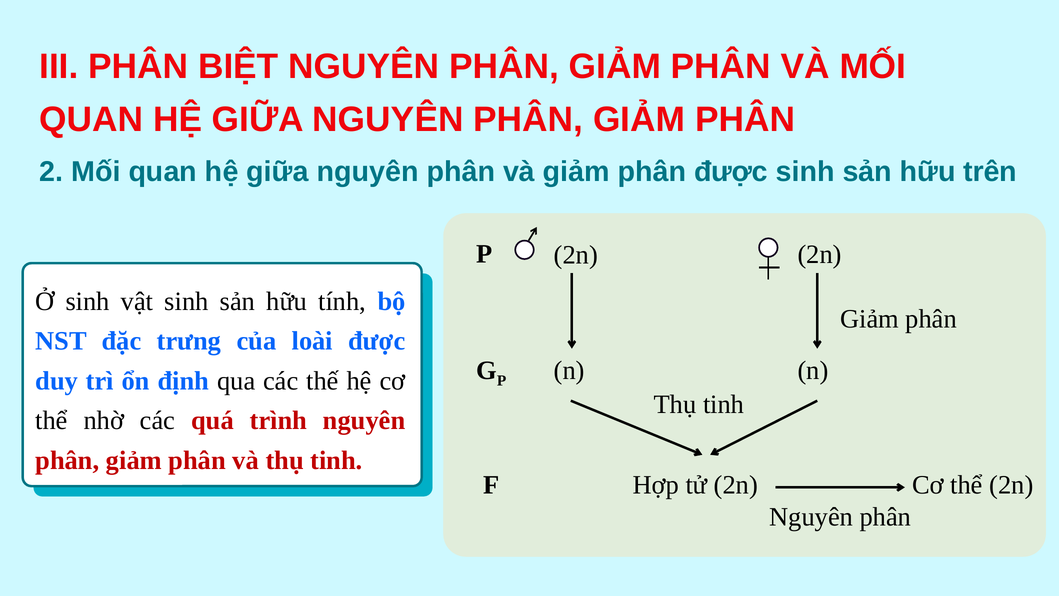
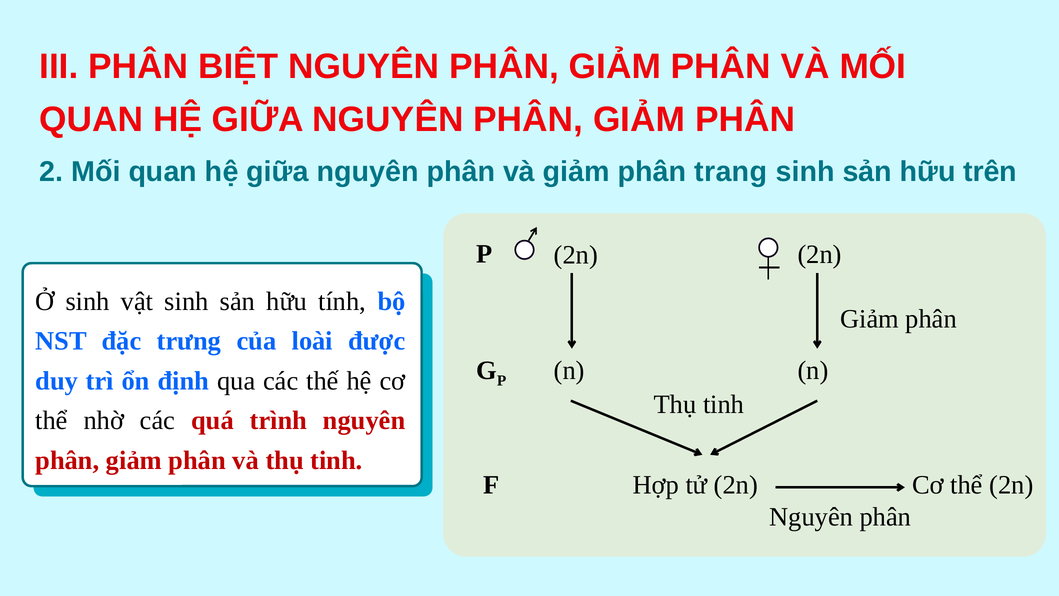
phân được: được -> trang (731, 171)
